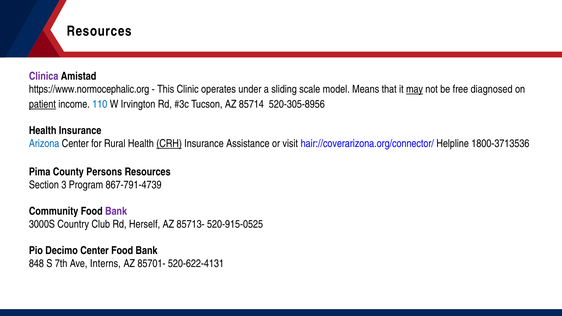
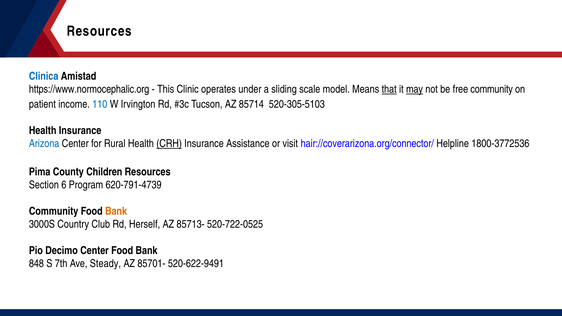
Clinica colour: purple -> blue (44, 76)
that underline: none -> present (389, 89)
free diagnosed: diagnosed -> community (492, 89)
patient underline: present -> none (42, 104)
520-305-8956: 520-305-8956 -> 520-305-5103 (297, 104)
1800-3713536: 1800-3713536 -> 1800-3772536 (500, 144)
Persons: Persons -> Children (104, 172)
3: 3 -> 6 (64, 185)
867-791-4739: 867-791-4739 -> 620-791-4739 (134, 185)
Bank colour: purple -> orange (116, 211)
520-915-0525: 520-915-0525 -> 520-722-0525 (235, 224)
Interns: Interns -> Steady (105, 264)
520-622-4131: 520-622-4131 -> 520-622-9491 (196, 264)
